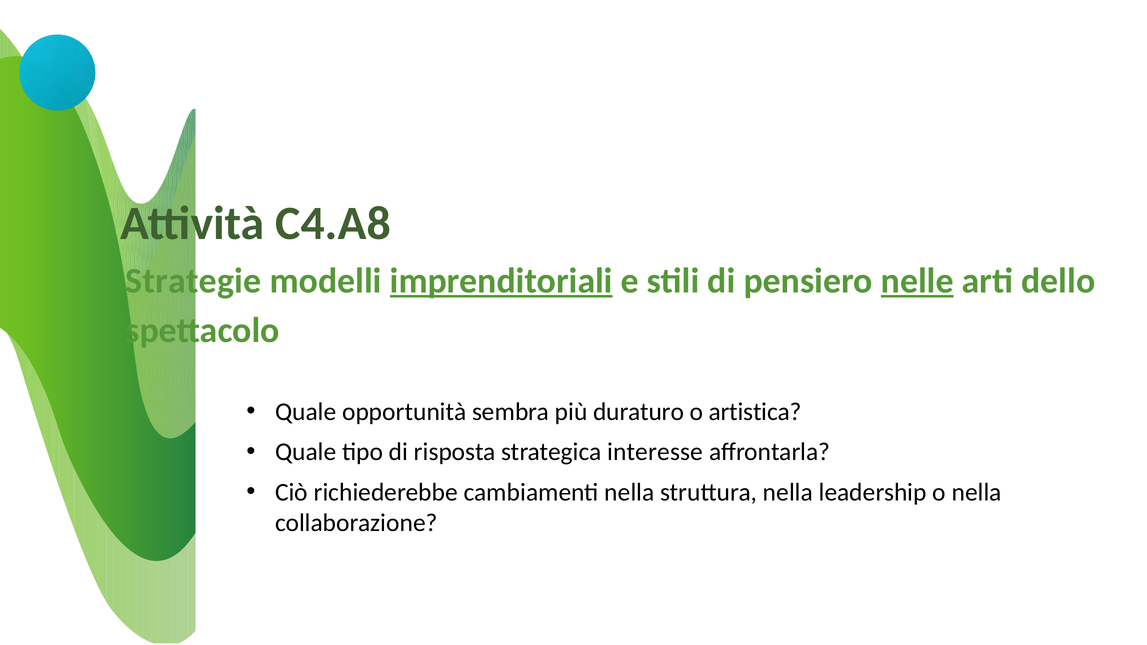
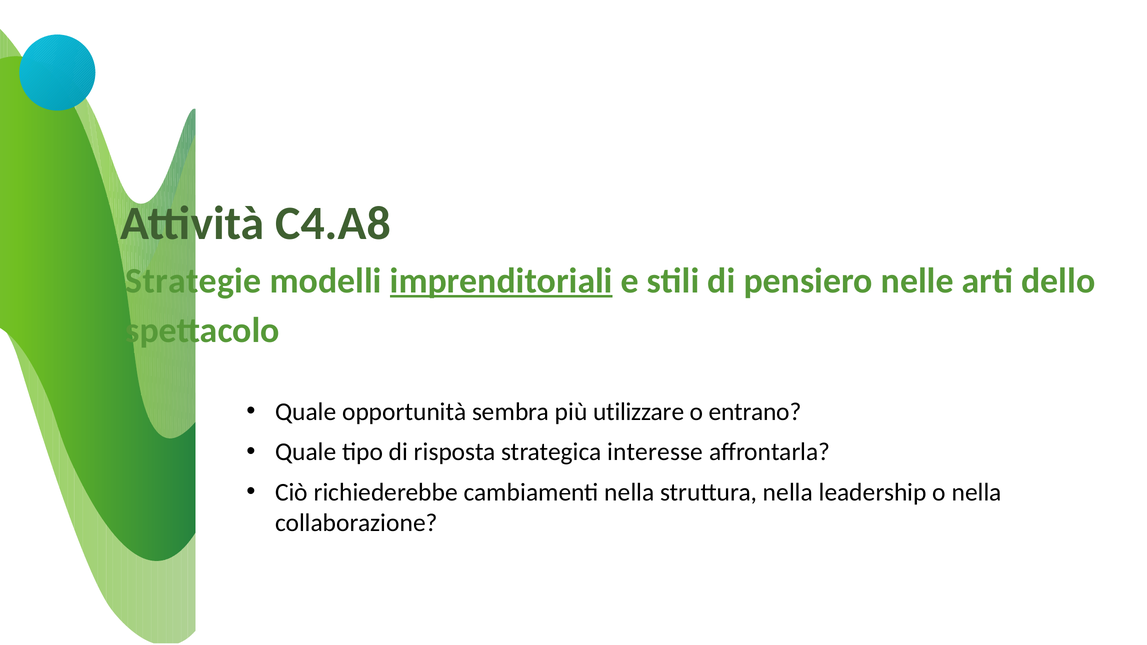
nelle underline: present -> none (917, 281)
duraturo: duraturo -> utilizzare (639, 412)
artistica: artistica -> entrano (755, 412)
